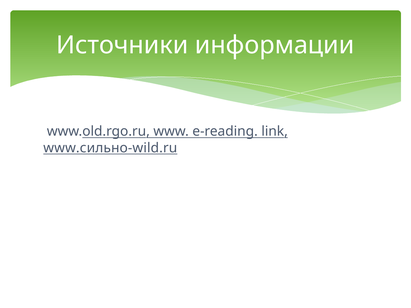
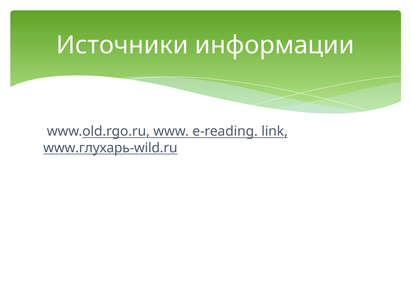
www.сильно-wild.ru: www.сильно-wild.ru -> www.глухарь-wild.ru (110, 148)
